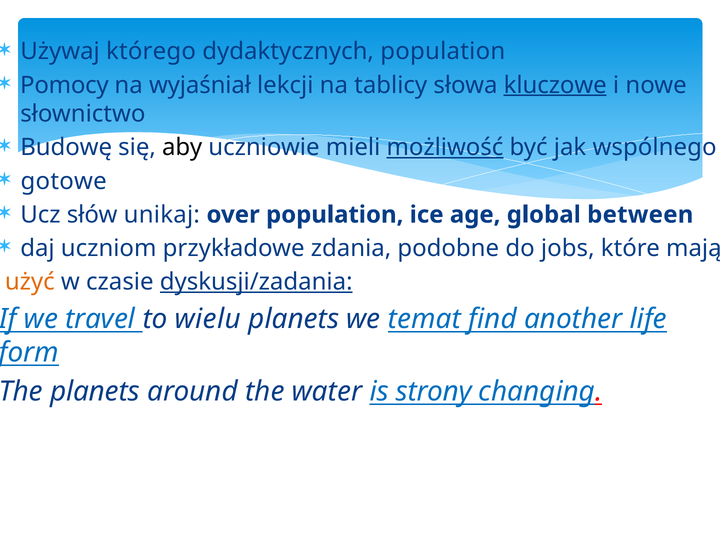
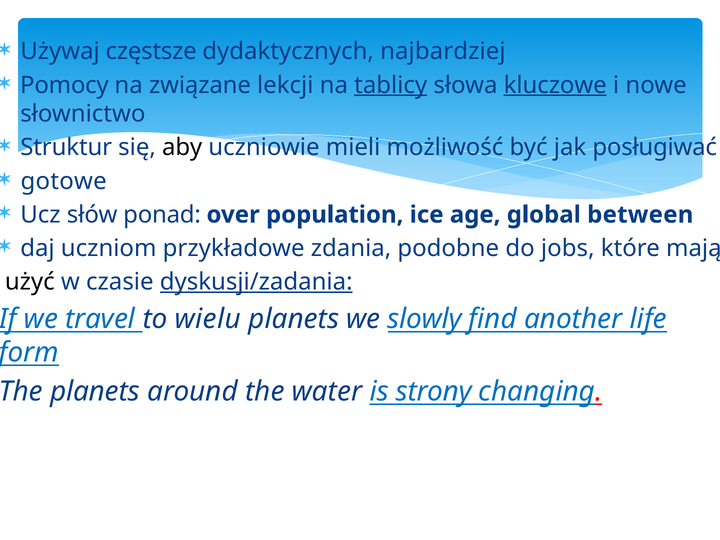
którego: którego -> częstsze (151, 52)
dydaktycznych population: population -> najbardziej (443, 52)
wyjaśniał: wyjaśniał -> związane (200, 85)
tablicy underline: none -> present (391, 85)
Budowę: Budowę -> Struktur (66, 148)
możliwość underline: present -> none (445, 148)
wspólnego: wspólnego -> posługiwać (655, 148)
unikaj: unikaj -> ponad (162, 215)
użyć colour: orange -> black (30, 282)
temat: temat -> slowly (425, 319)
